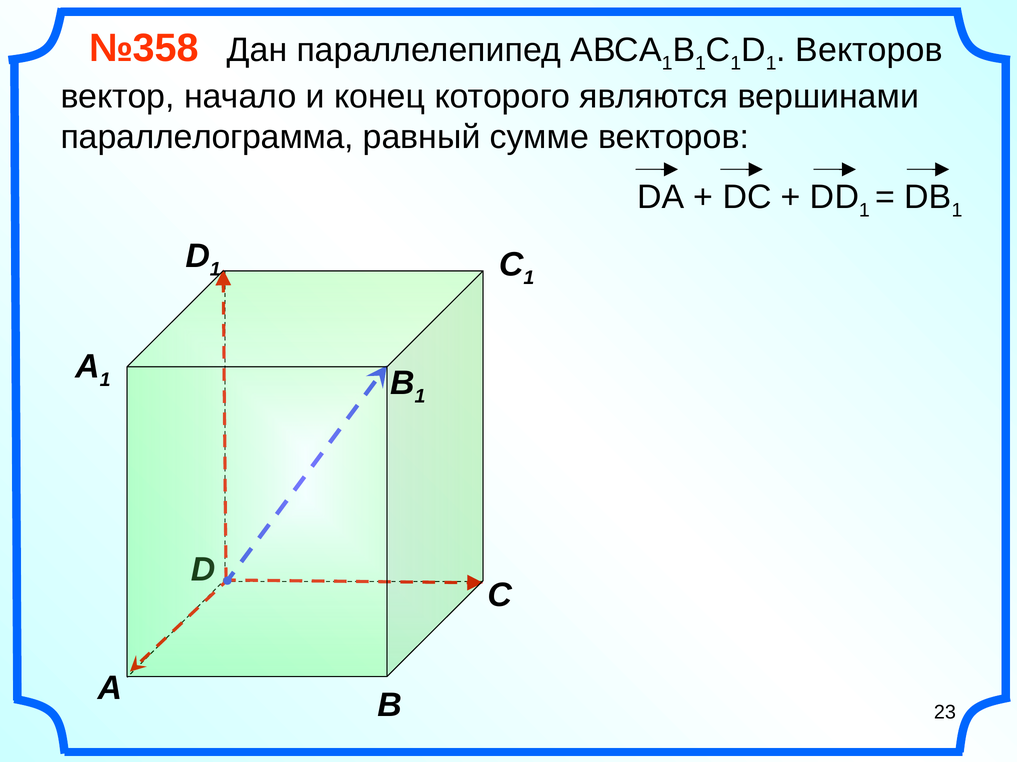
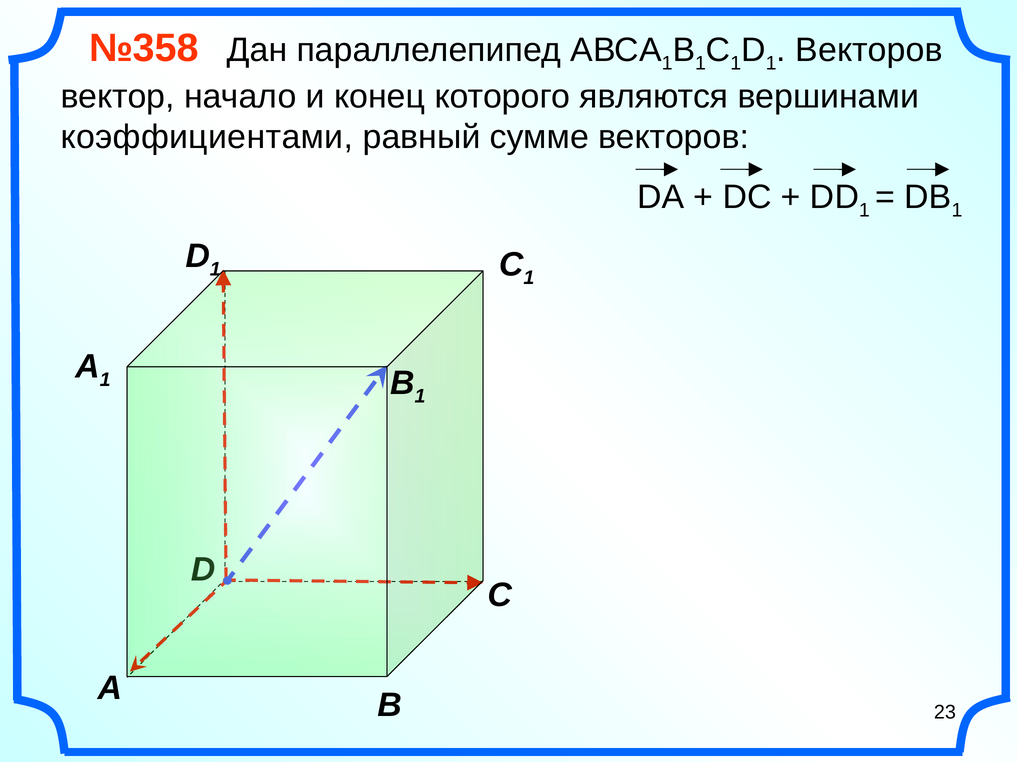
параллелограмма: параллелограмма -> коэффициентами (207, 137)
